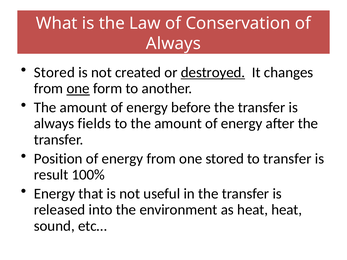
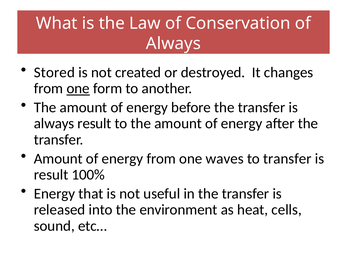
destroyed underline: present -> none (213, 72)
always fields: fields -> result (94, 124)
Position: Position -> Amount (58, 159)
one stored: stored -> waves (225, 159)
heat heat: heat -> cells (287, 210)
